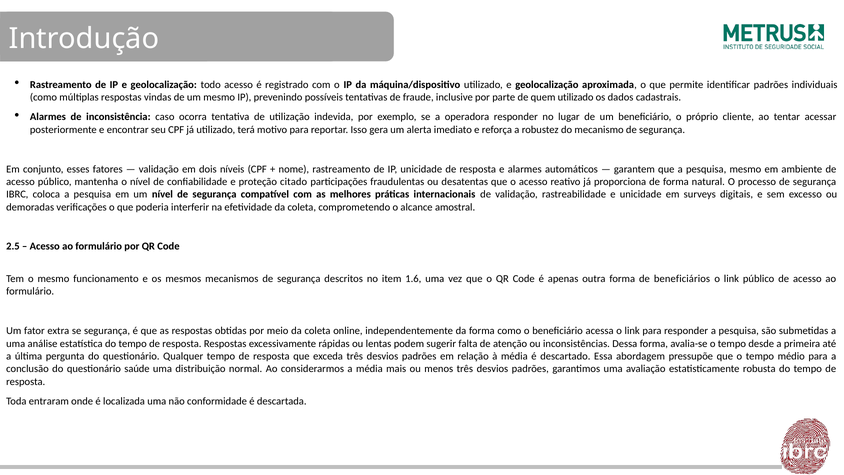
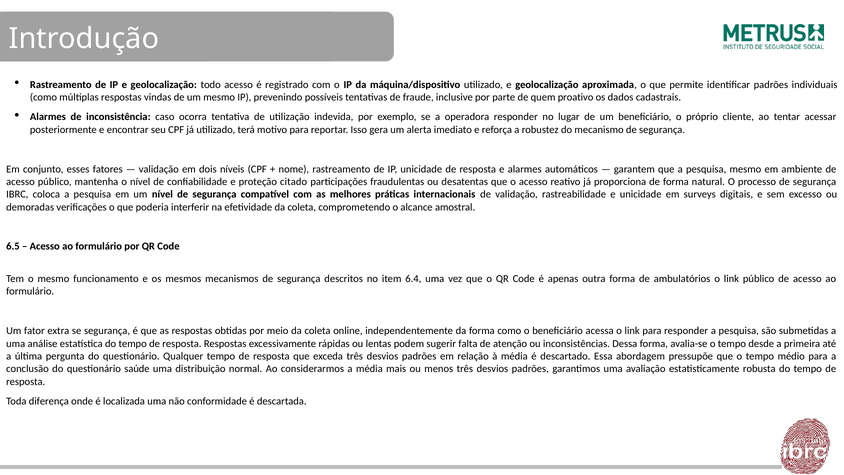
quem utilizado: utilizado -> proativo (576, 97)
2.5: 2.5 -> 6.5 (13, 246)
1.6: 1.6 -> 6.4 (413, 279)
beneficiários: beneficiários -> ambulatórios (682, 279)
entraram: entraram -> diferença (49, 401)
